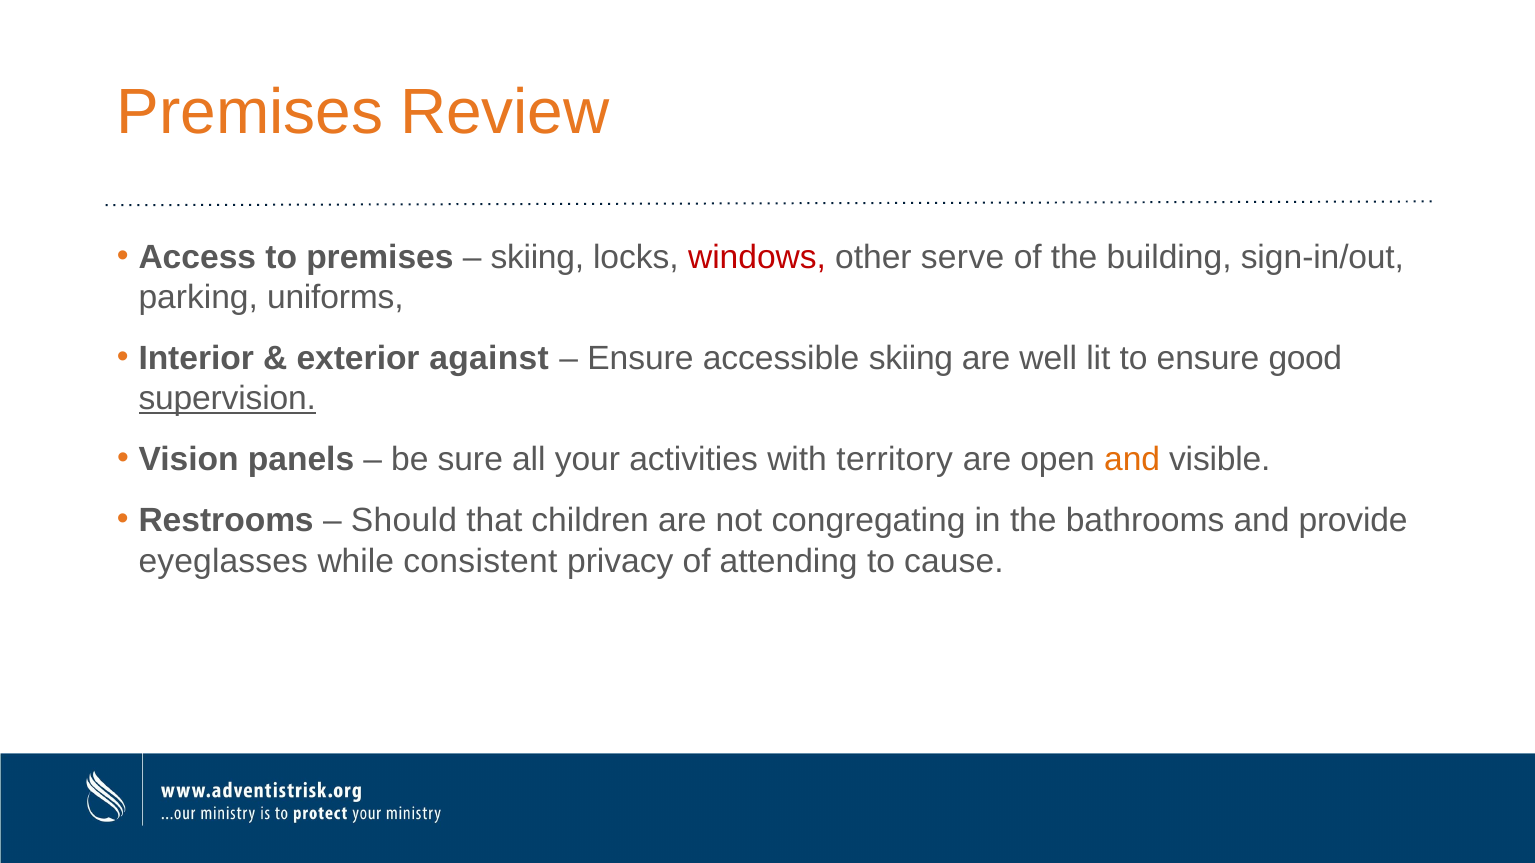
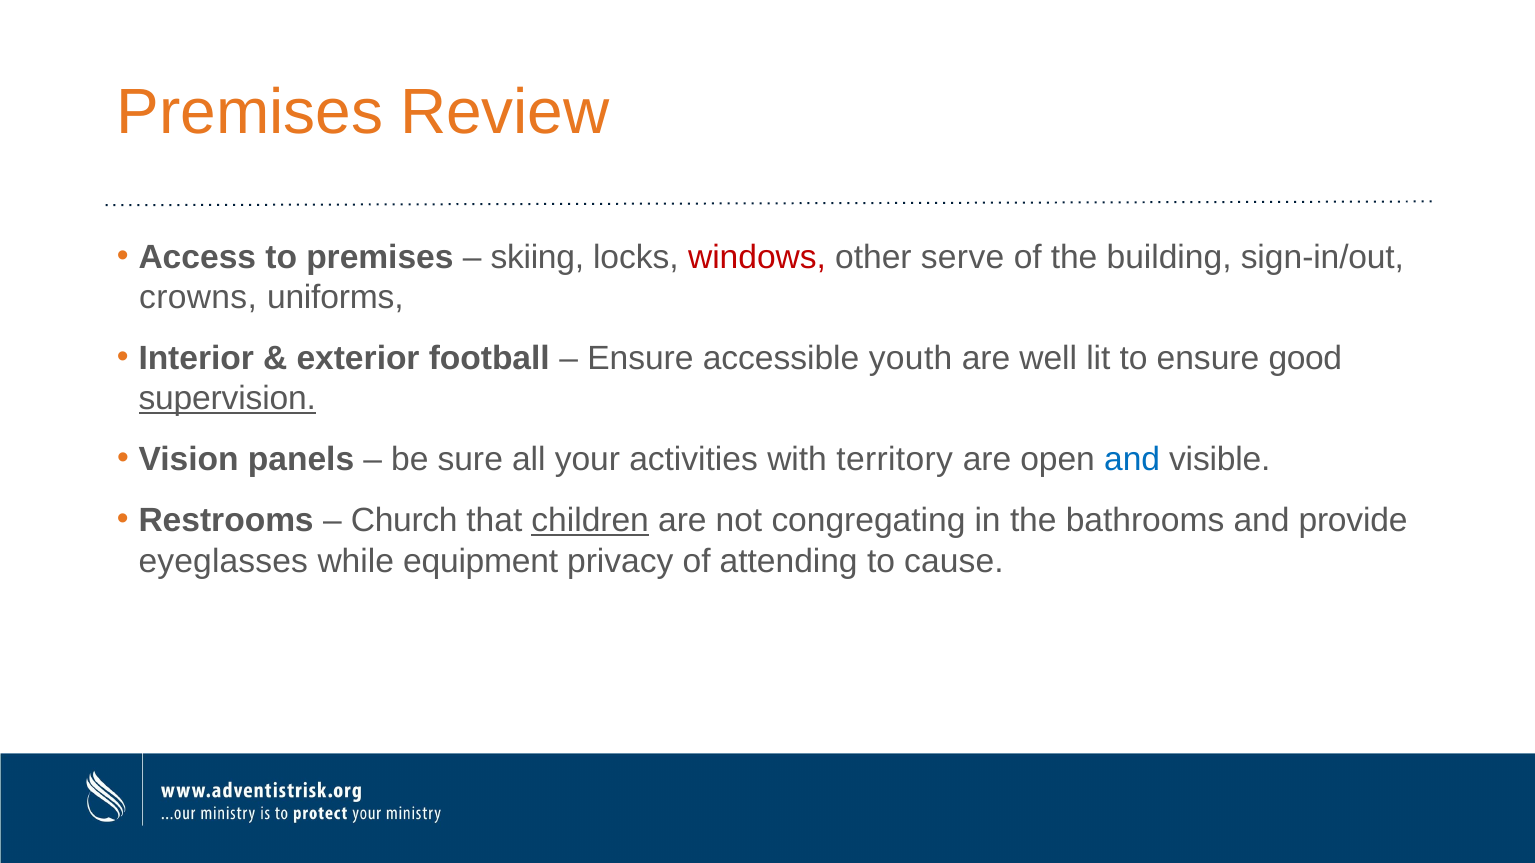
parking: parking -> crowns (198, 297)
against: against -> football (489, 359)
accessible skiing: skiing -> youth (911, 359)
and colour: orange -> blue (1132, 460)
Should: Should -> Church (404, 521)
children underline: none -> present (590, 521)
consistent: consistent -> equipment (481, 561)
